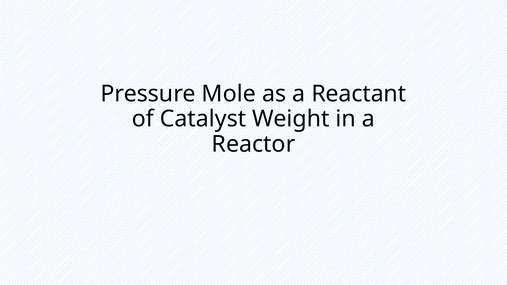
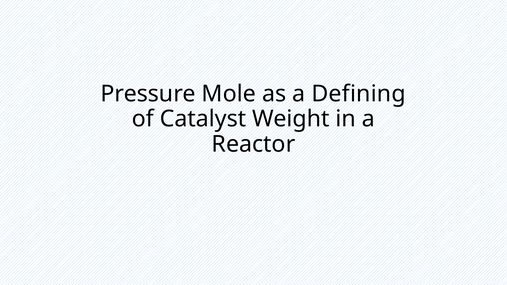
Reactant: Reactant -> Defining (359, 94)
